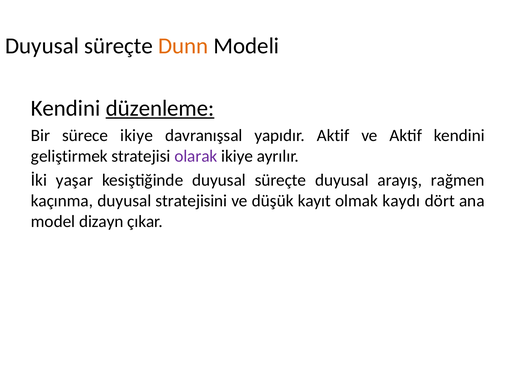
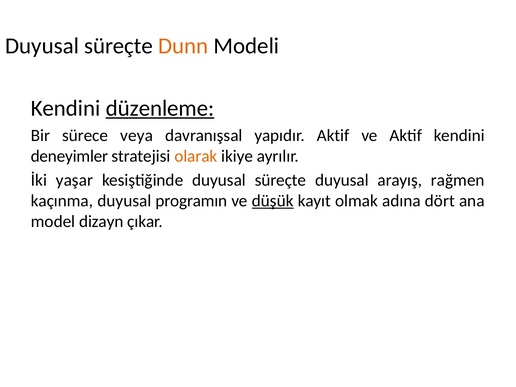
sürece ikiye: ikiye -> veya (137, 135)
geliştirmek: geliştirmek -> deneyimler (69, 156)
olarak colour: purple -> orange (196, 156)
stratejisini: stratejisini -> programın (191, 201)
düşük underline: none -> present (273, 201)
kaydı: kaydı -> adına (401, 201)
